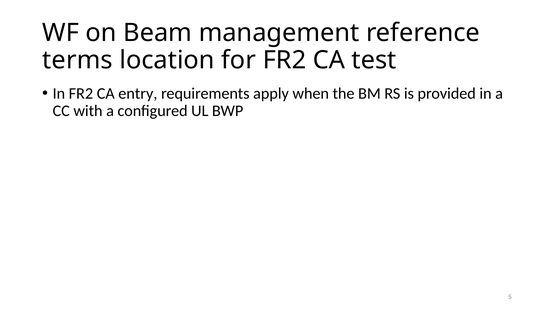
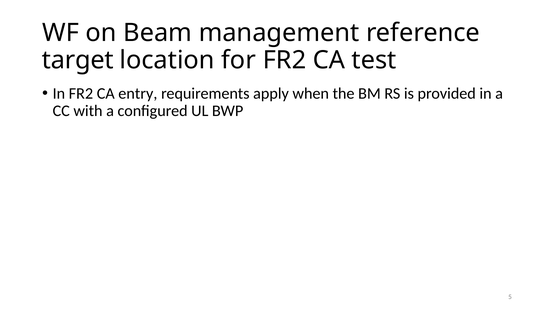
terms: terms -> target (78, 60)
